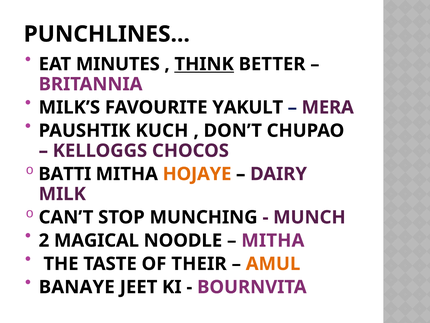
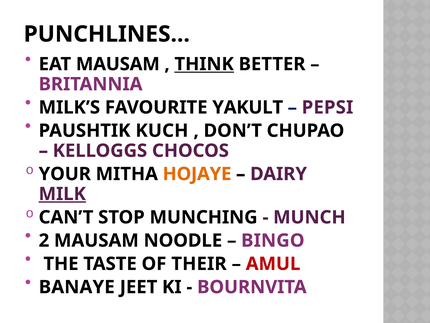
EAT MINUTES: MINUTES -> MAUSAM (118, 64)
MERA: MERA -> PEPSI (327, 107)
BATTI: BATTI -> YOUR (65, 174)
MILK underline: none -> present (62, 194)
2 MAGICAL: MAGICAL -> MAUSAM (96, 240)
MITHA: MITHA -> BINGO (273, 240)
AMUL colour: orange -> red (273, 263)
